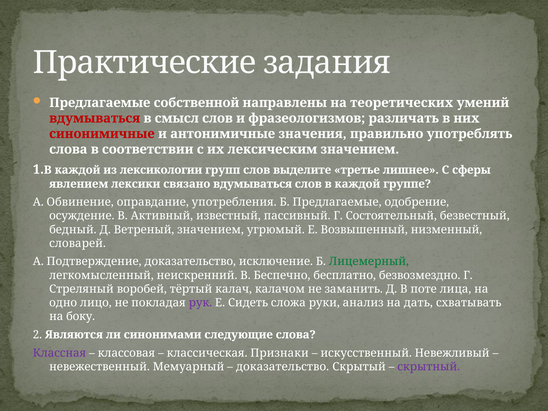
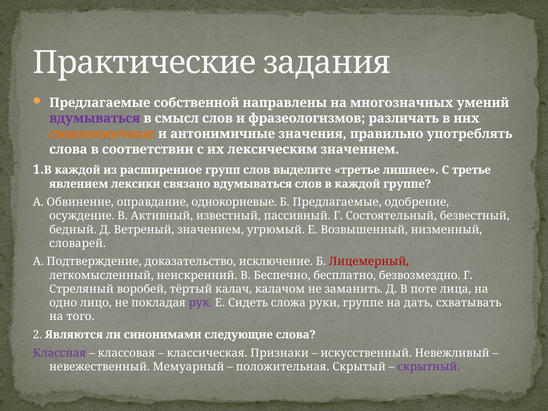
теоретических: теоретических -> многозначных (402, 103)
вдумываться colour: red -> purple (95, 118)
синонимичные colour: red -> orange (102, 134)
лексикологии: лексикологии -> расширенное (161, 170)
С сферы: сферы -> третье (471, 170)
употребления: употребления -> однокорневые (234, 202)
Лицемерный colour: green -> red (369, 262)
руки анализ: анализ -> группе (363, 303)
боку: боку -> того (80, 316)
доказательство: доказательство -> положительная (283, 367)
